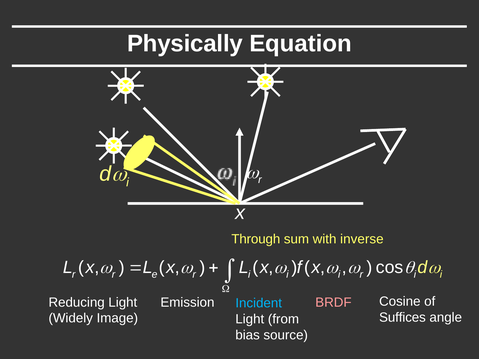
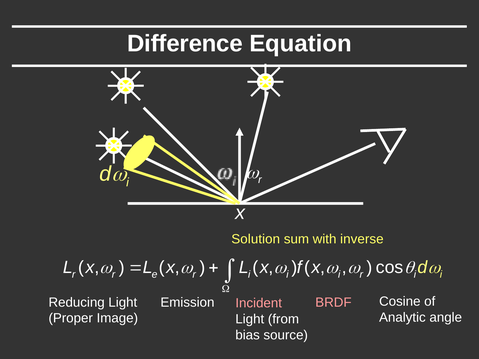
Physically: Physically -> Difference (185, 44)
Through: Through -> Solution (256, 239)
Incident colour: light blue -> pink (259, 303)
Suffices: Suffices -> Analytic (402, 318)
Widely: Widely -> Proper (71, 318)
